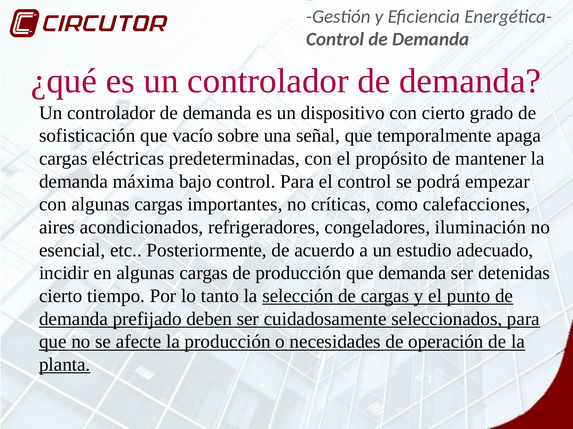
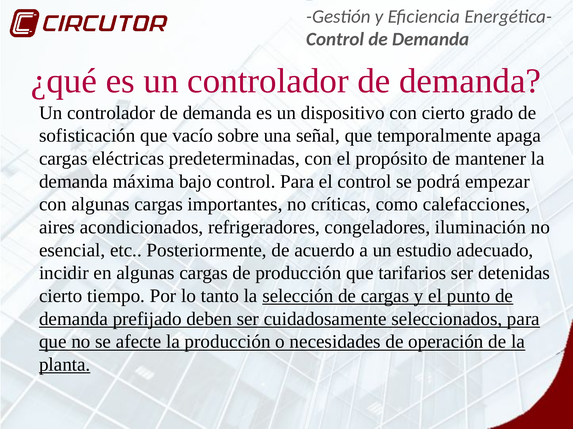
que demanda: demanda -> tarifarios (412, 273)
